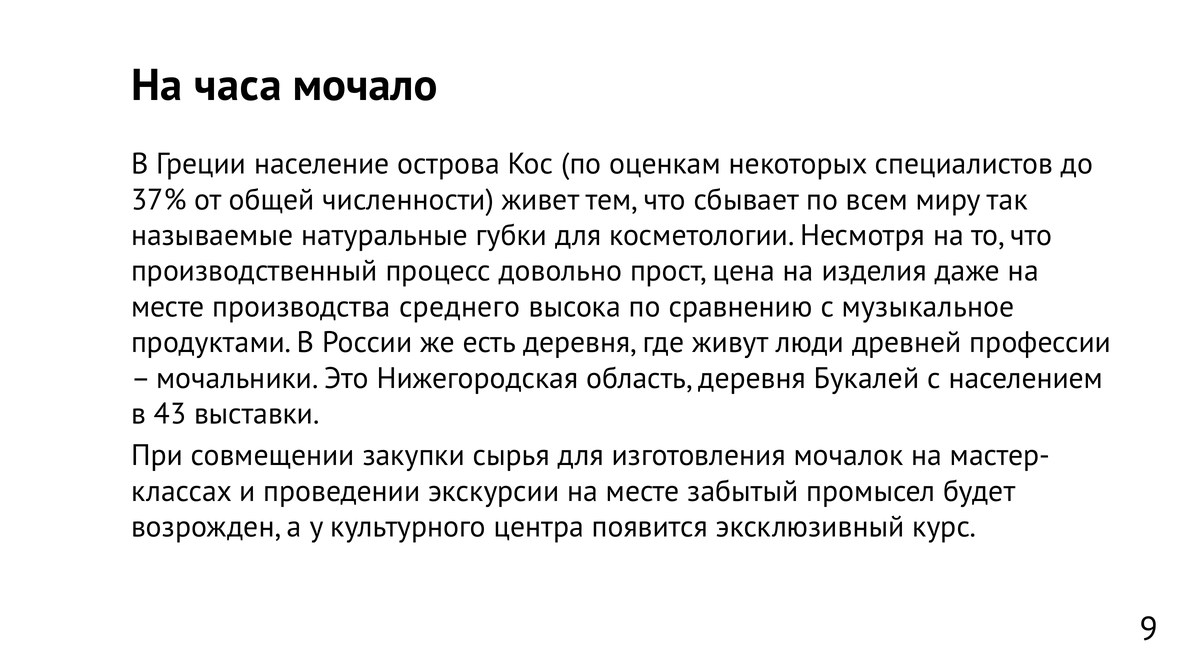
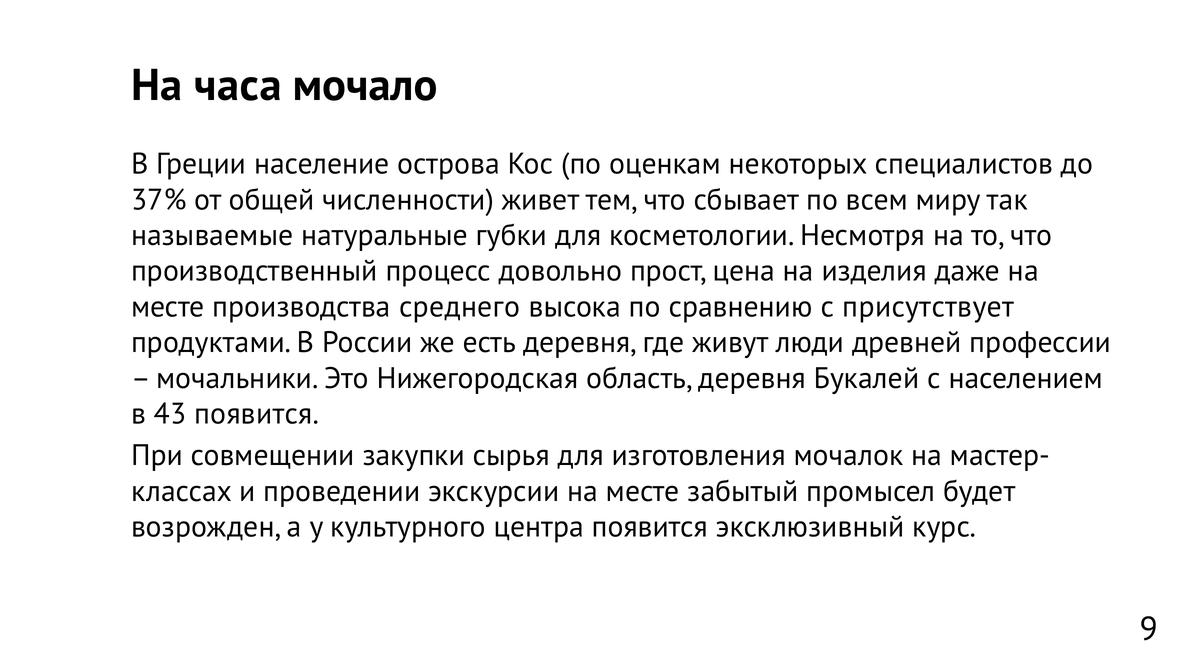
музыкальное: музыкальное -> присутствует (928, 307)
43 выставки: выставки -> появится (257, 414)
